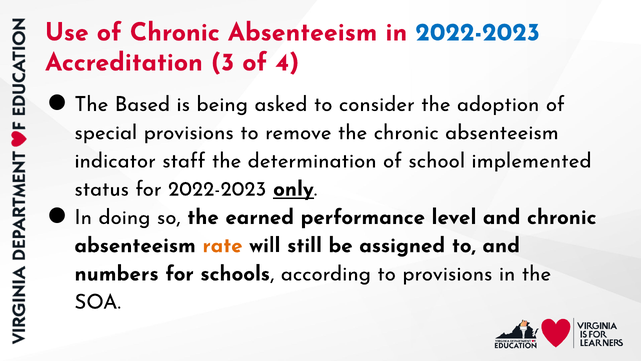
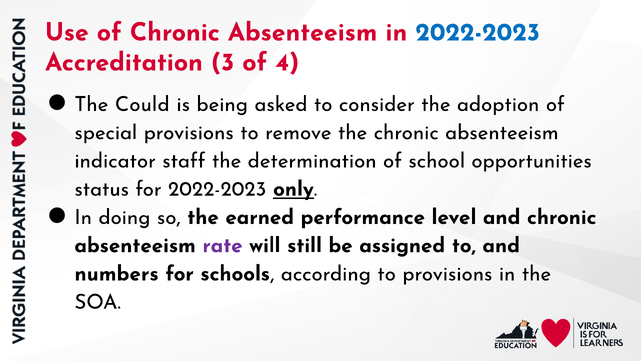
Based: Based -> Could (142, 104)
implemented: implemented -> opportunities (532, 160)
rate colour: orange -> purple (222, 245)
